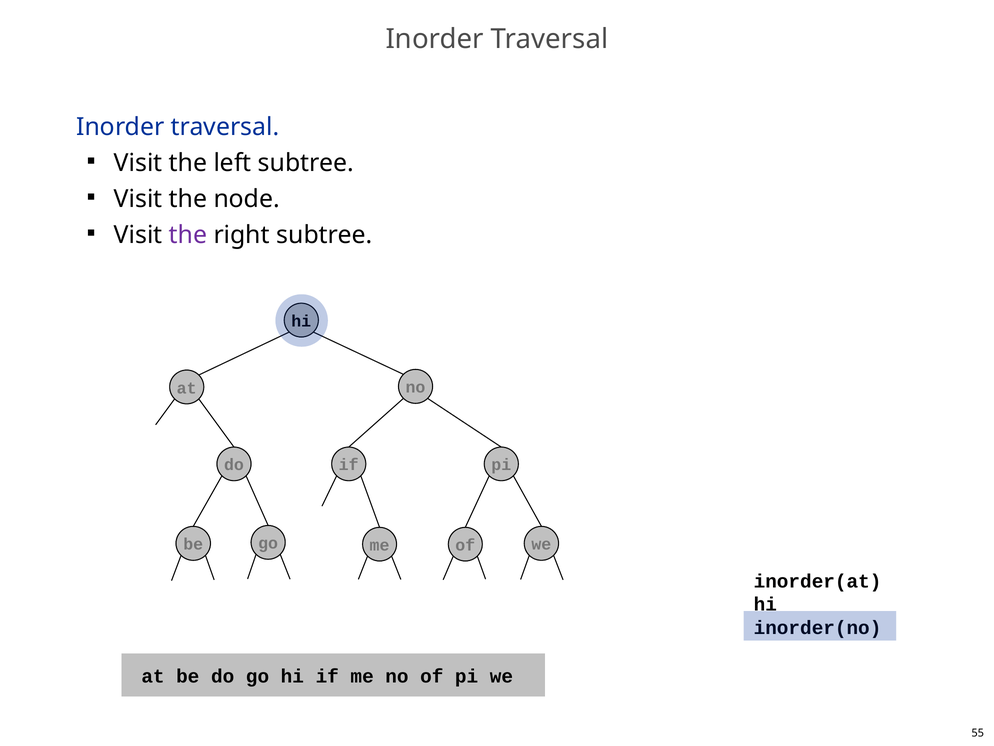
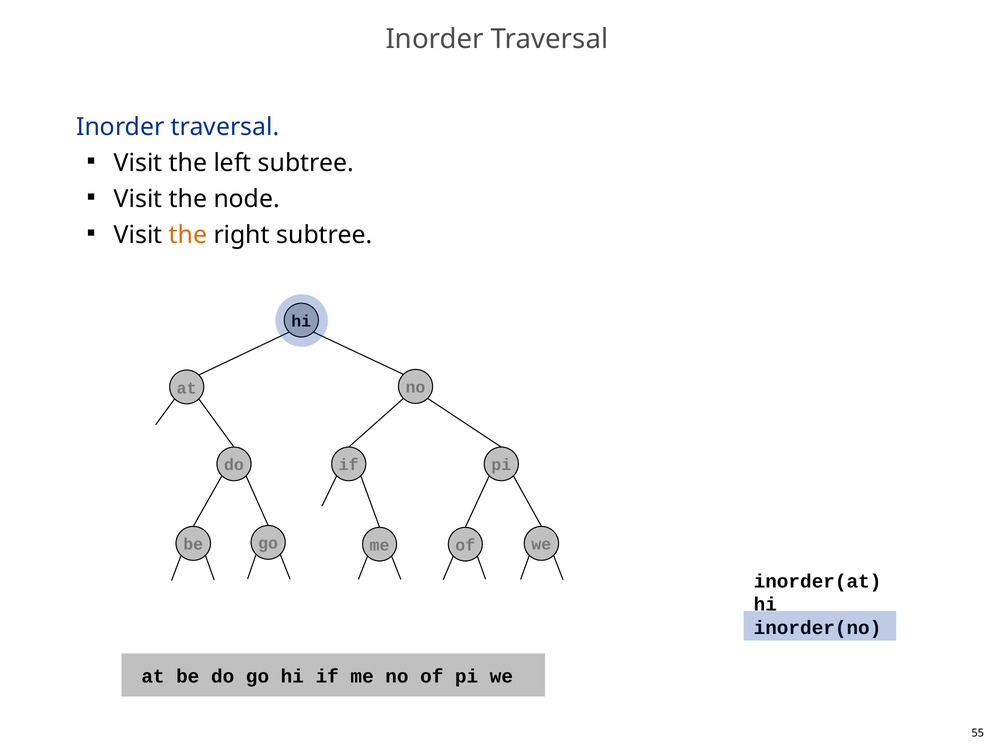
the colour: purple -> orange (188, 235)
